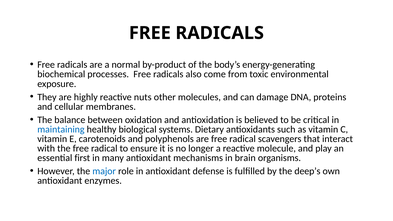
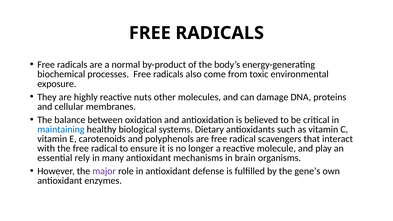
first: first -> rely (82, 158)
major colour: blue -> purple (104, 171)
deep’s: deep’s -> gene’s (307, 171)
